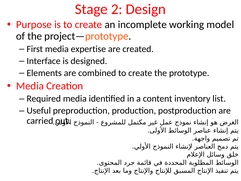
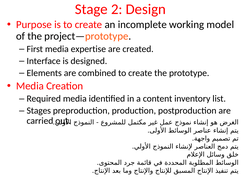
Useful: Useful -> Stages (39, 111)
